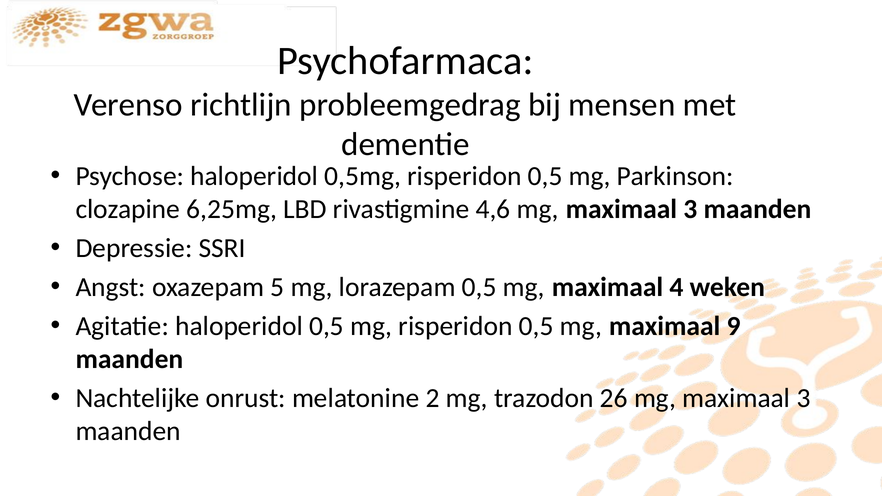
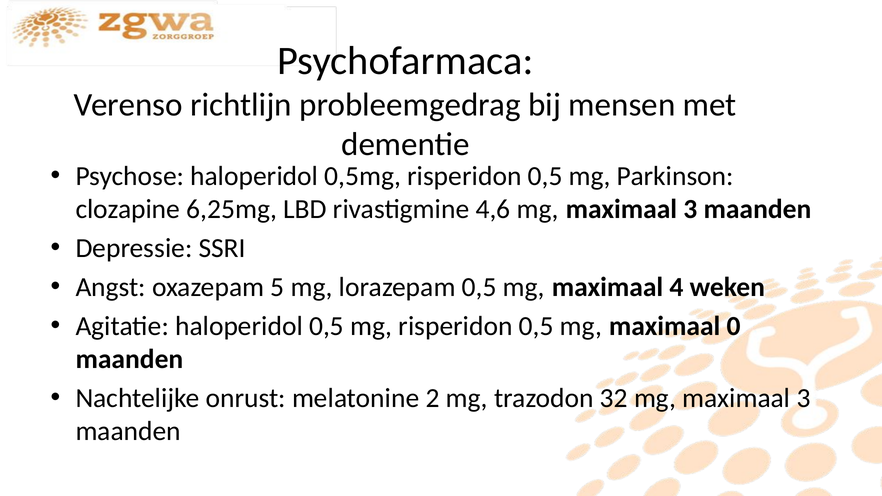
9: 9 -> 0 (734, 326)
26: 26 -> 32 (614, 398)
